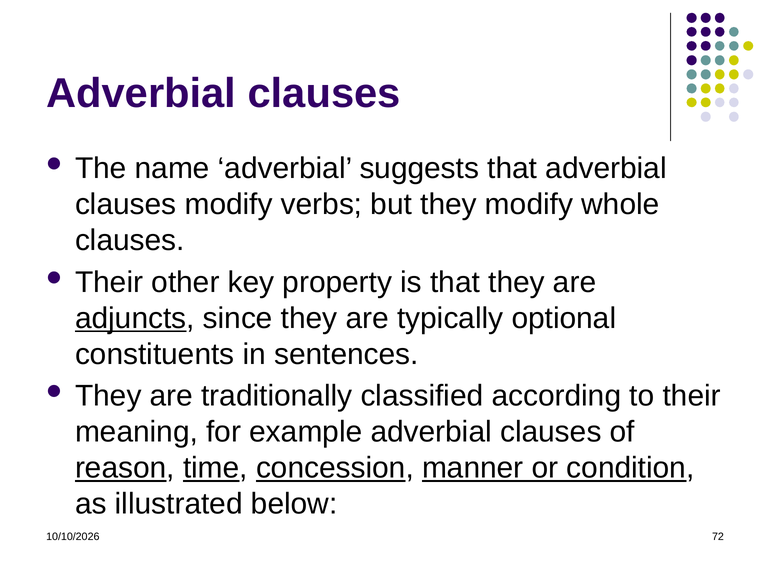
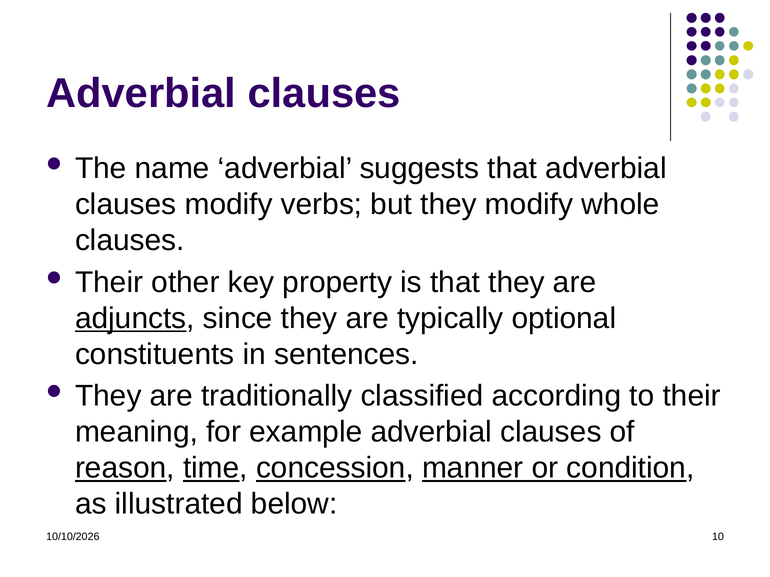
72: 72 -> 10 (718, 537)
